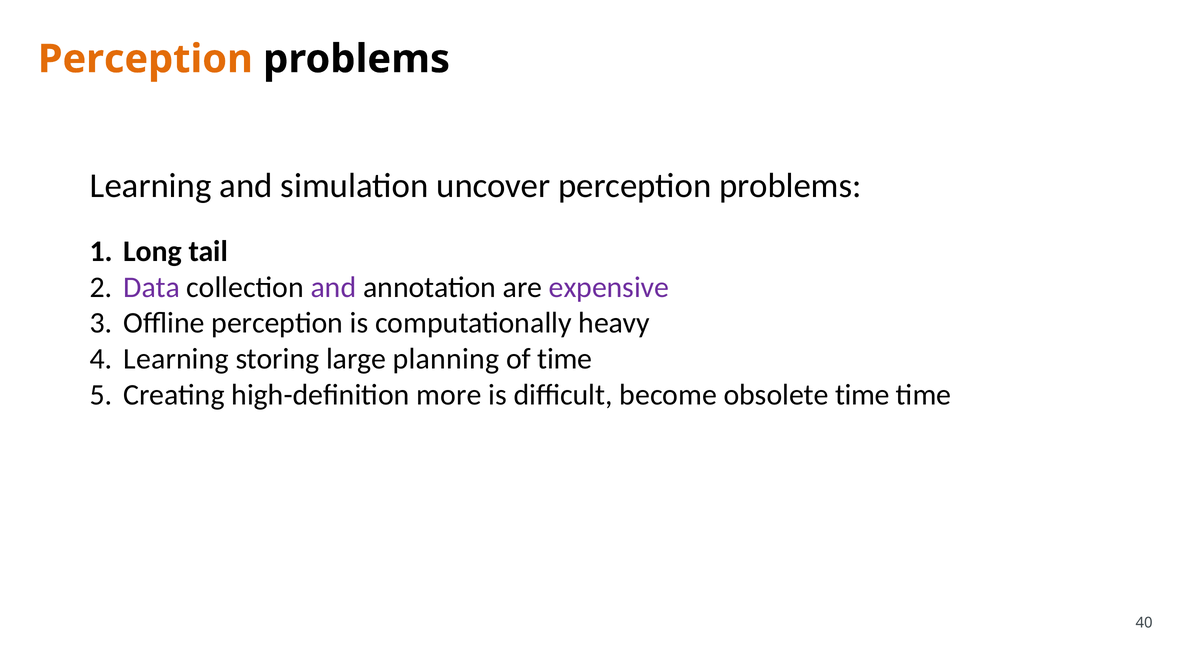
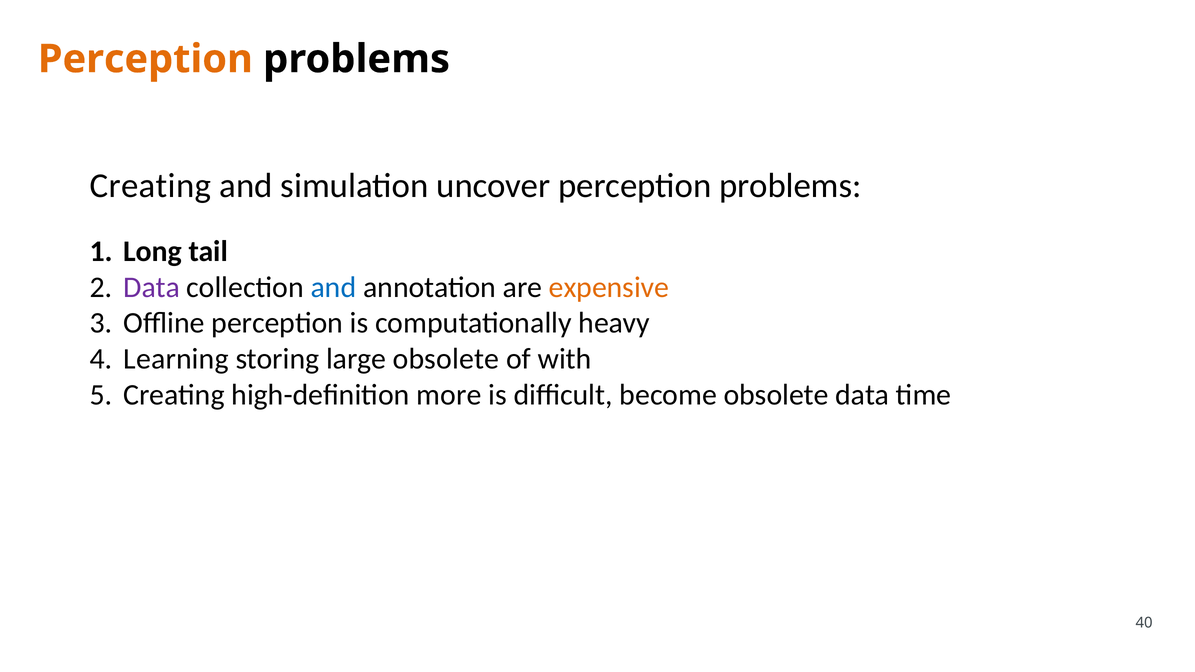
Learning: Learning -> Creating (151, 186)
and colour: purple -> blue (333, 287)
expensive colour: purple -> orange (609, 287)
large planning: planning -> obsolete (446, 359)
of time: time -> with (565, 359)
obsolete time: time -> data (862, 395)
